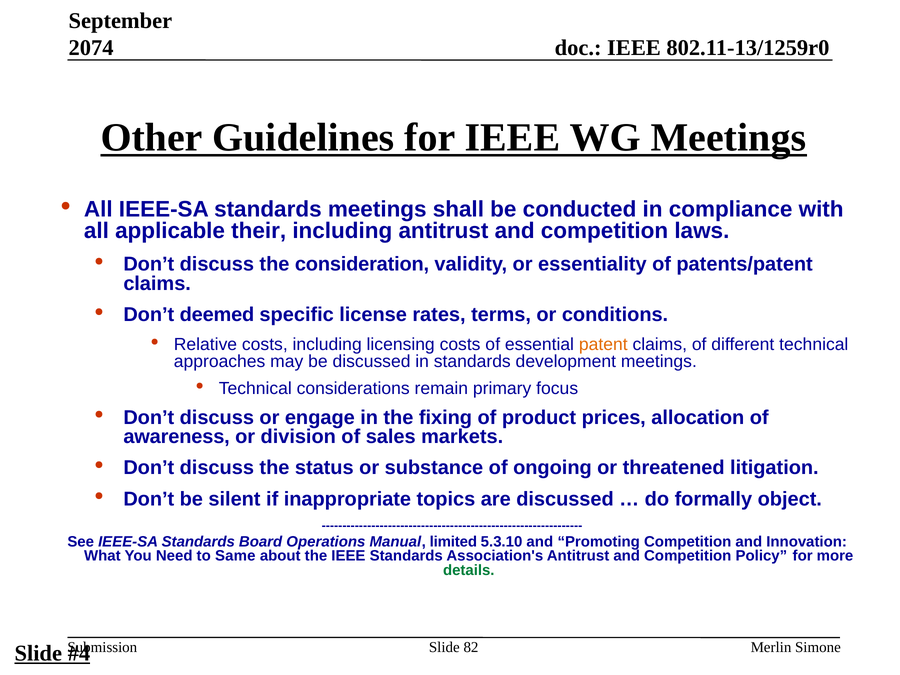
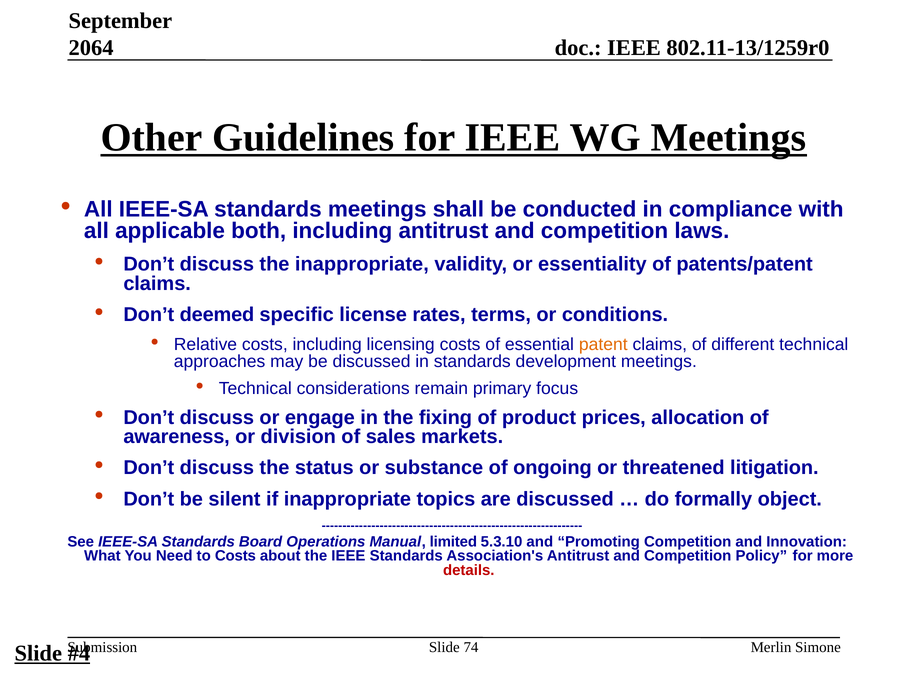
2074: 2074 -> 2064 (91, 48)
their: their -> both (259, 231)
the consideration: consideration -> inappropriate (362, 264)
to Same: Same -> Costs (235, 556)
details colour: green -> red (469, 570)
82: 82 -> 74 (471, 647)
